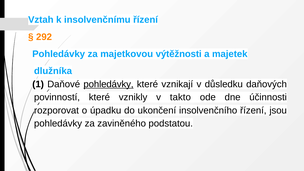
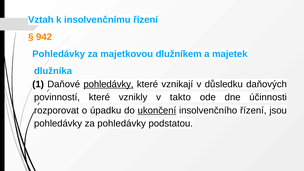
292: 292 -> 942 (44, 37)
výtěžnosti: výtěžnosti -> dlužníkem (179, 54)
ukončení underline: none -> present (157, 110)
za zaviněného: zaviněného -> pohledávky (122, 124)
